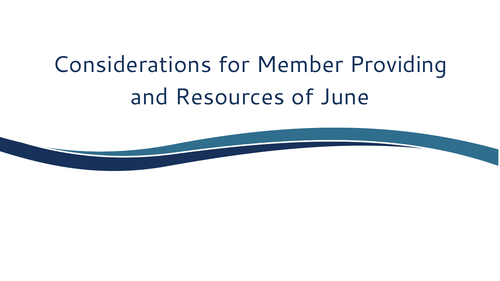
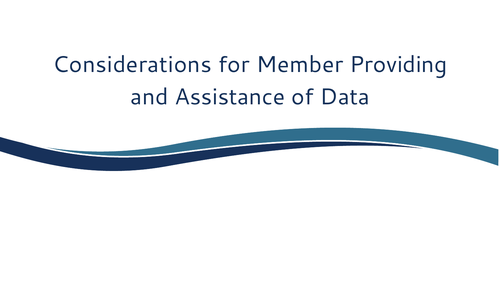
Resources: Resources -> Assistance (230, 97)
June: June -> Data (345, 97)
